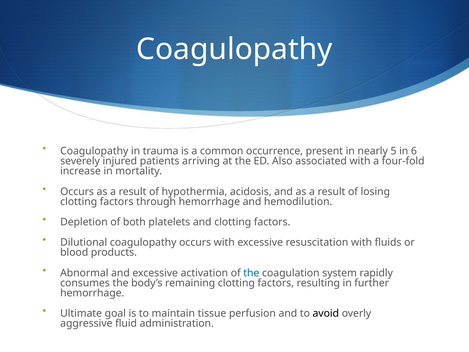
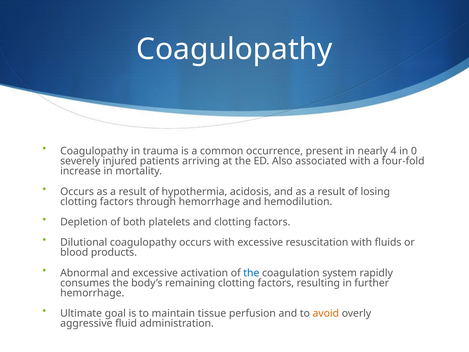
5: 5 -> 4 (393, 151)
6: 6 -> 0 (414, 151)
avoid colour: black -> orange (326, 313)
